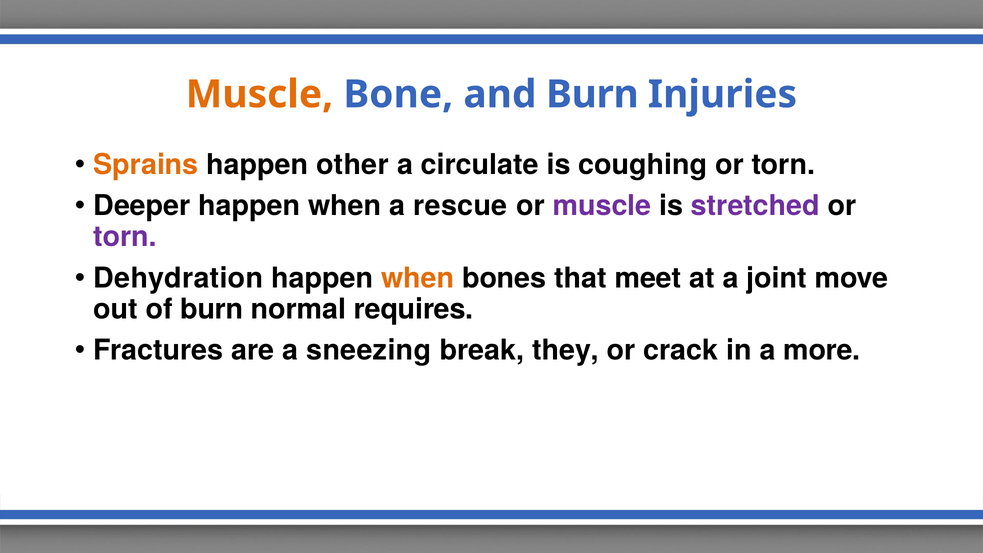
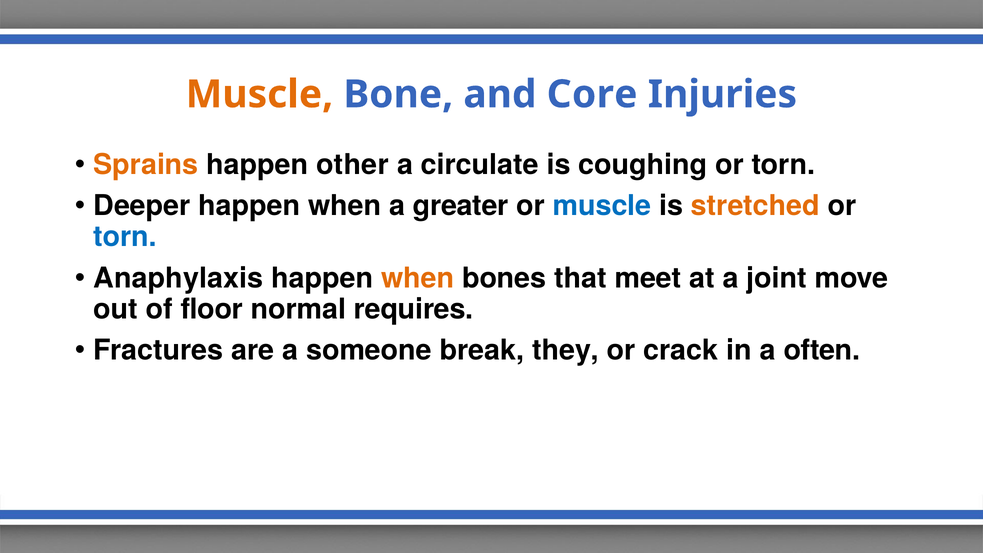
and Burn: Burn -> Core (592, 94)
rescue: rescue -> greater (461, 206)
muscle colour: purple -> blue (602, 206)
stretched colour: purple -> orange (755, 206)
torn colour: purple -> blue (125, 237)
Dehydration: Dehydration -> Anaphylaxis (178, 278)
of burn: burn -> floor (212, 309)
sneezing: sneezing -> someone (369, 350)
more: more -> often (822, 350)
